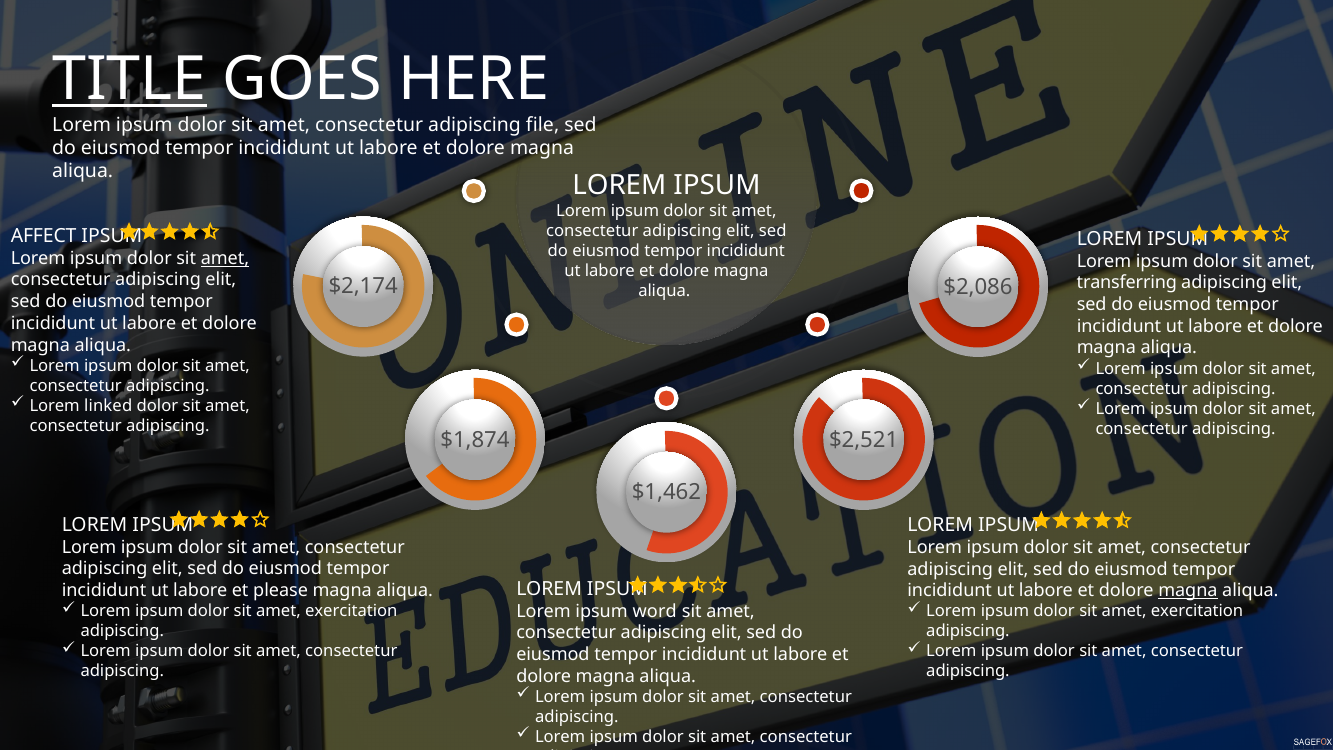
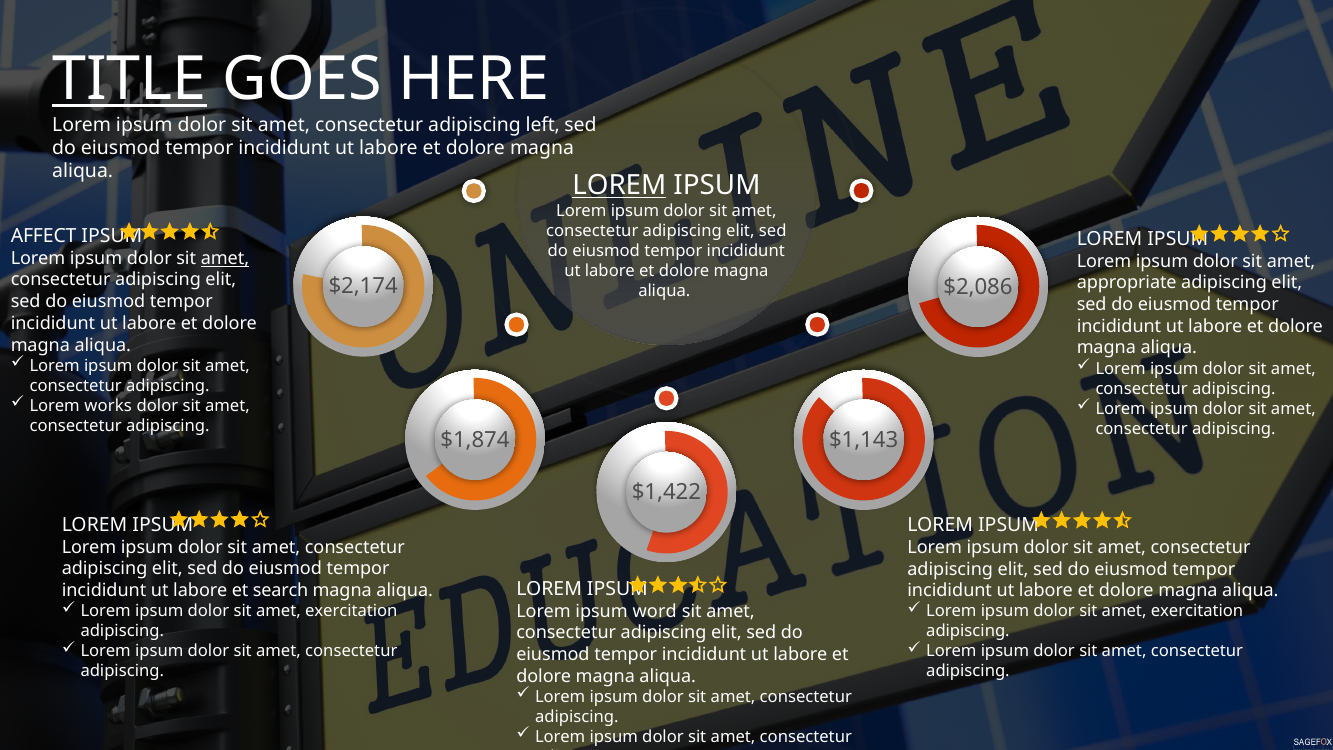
file: file -> left (543, 125)
LOREM underline: none -> present (619, 185)
transferring: transferring -> appropriate (1127, 283)
linked: linked -> works (108, 406)
$2,521: $2,521 -> $1,143 (864, 440)
$1,462: $1,462 -> $1,422 (666, 492)
please: please -> search (281, 590)
magna underline: present -> none (1188, 591)
